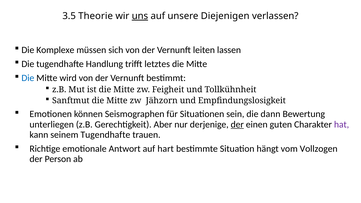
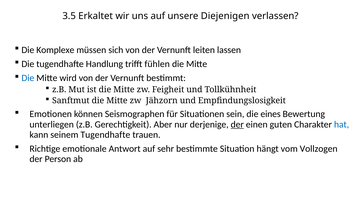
Theorie: Theorie -> Erkaltet (96, 16)
uns underline: present -> none (140, 16)
letztes: letztes -> fühlen (157, 64)
dann: dann -> eines (271, 114)
hat colour: purple -> blue (342, 124)
hart: hart -> sehr (166, 149)
